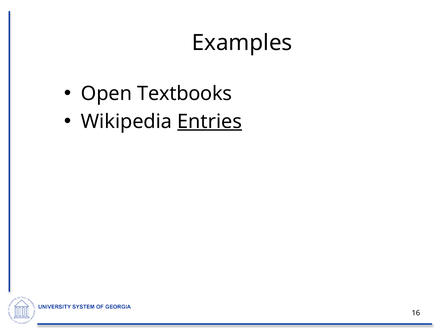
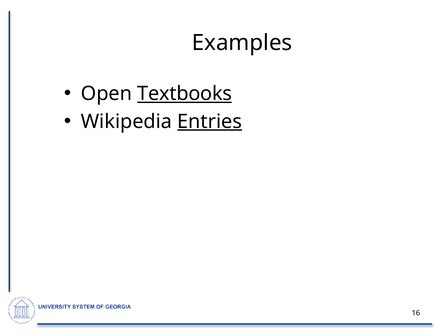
Textbooks underline: none -> present (185, 94)
